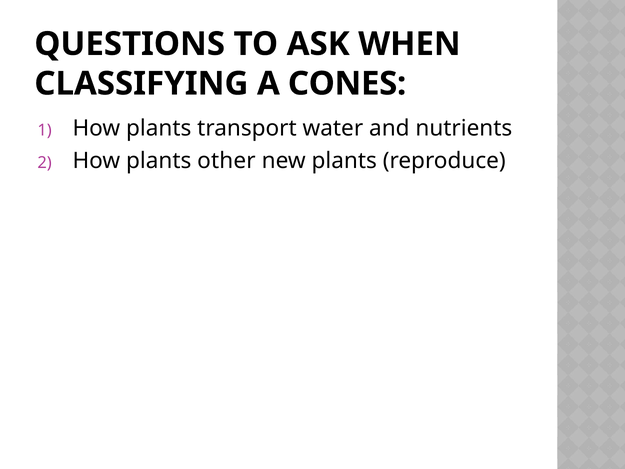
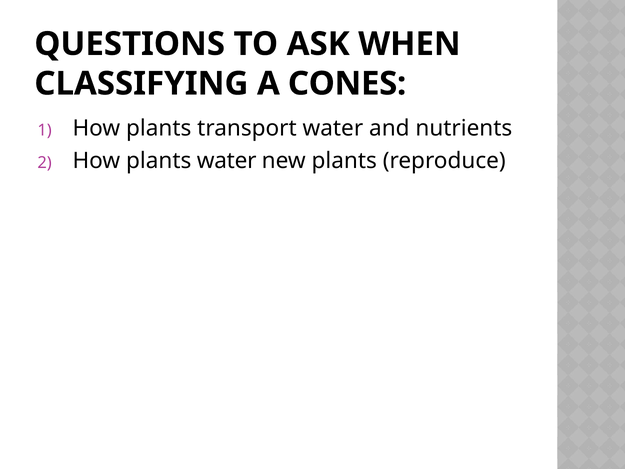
plants other: other -> water (227, 160)
